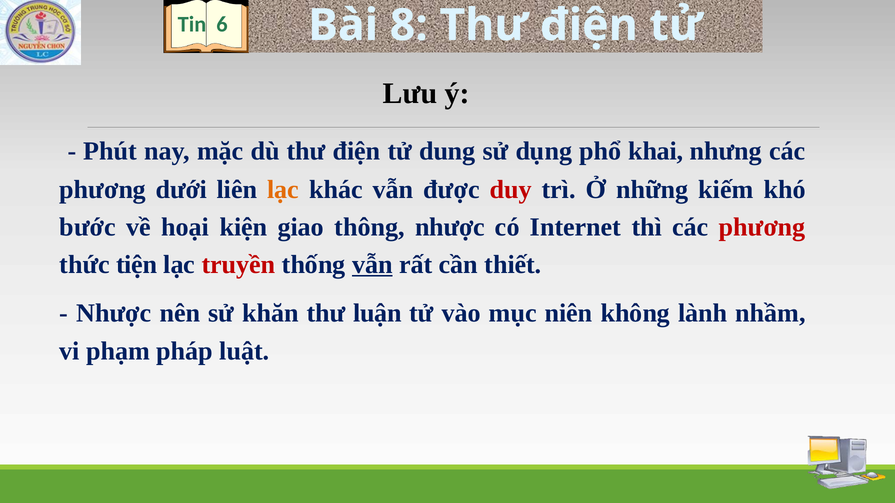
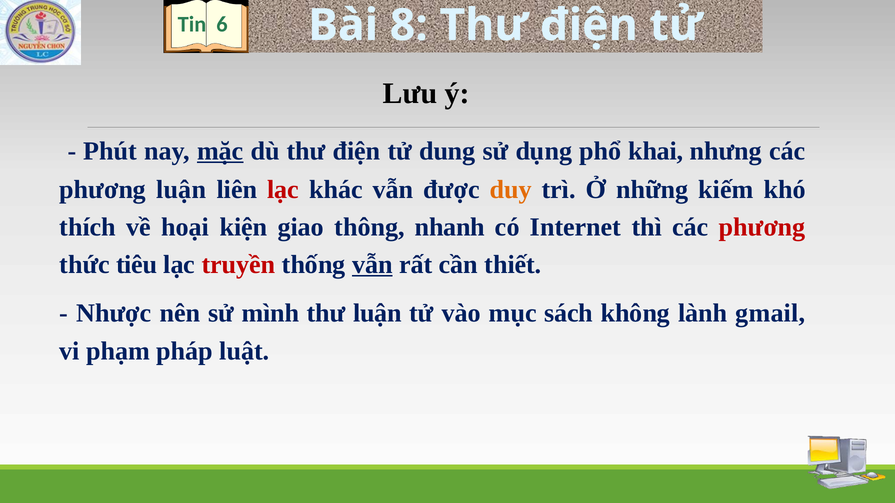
mặc underline: none -> present (220, 151)
phương dưới: dưới -> luận (181, 190)
lạc colour: orange -> red (283, 190)
duy colour: red -> orange (511, 190)
bước: bước -> thích (88, 227)
thông nhược: nhược -> nhanh (450, 227)
tiện: tiện -> tiêu (137, 265)
khăn: khăn -> mình (270, 314)
niên: niên -> sách (569, 314)
nhầm: nhầm -> gmail (770, 314)
